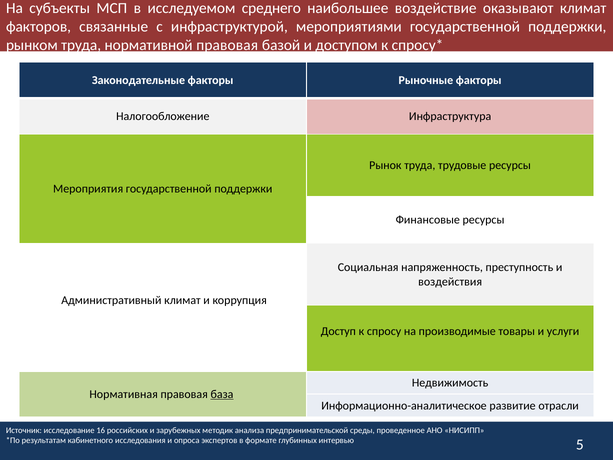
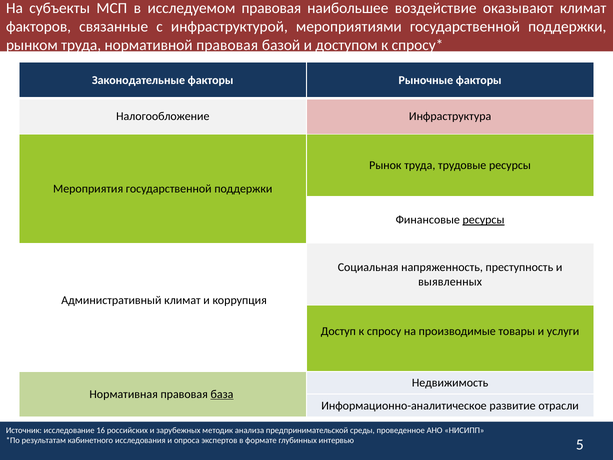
исследуемом среднего: среднего -> правовая (271, 8)
ресурсы underline: none -> present (484, 220)
воздействия: воздействия -> выявленных (450, 281)
